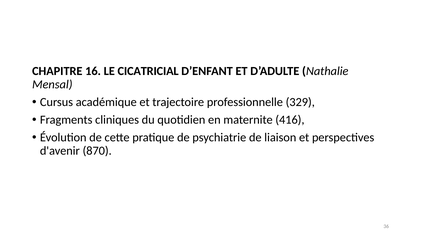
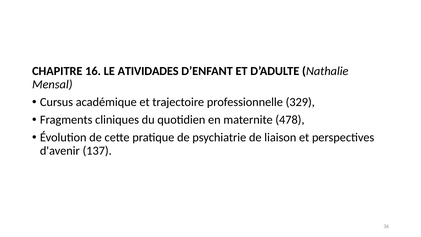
CICATRICIAL: CICATRICIAL -> ATIVIDADES (148, 71)
416: 416 -> 478 (290, 120)
870: 870 -> 137 (97, 151)
